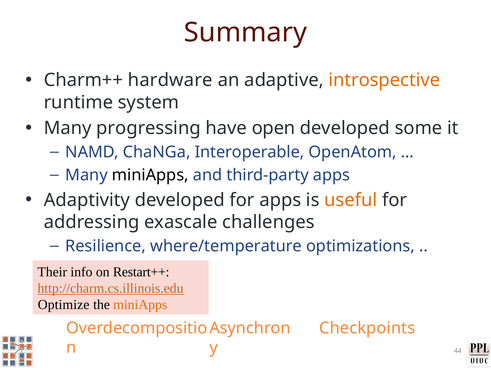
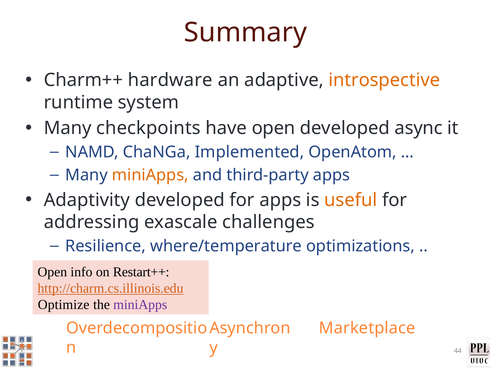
progressing: progressing -> checkpoints (148, 128)
some: some -> async (419, 128)
Interoperable: Interoperable -> Implemented (249, 152)
miniApps colour: black -> orange (150, 175)
Their: Their -> Open (52, 272)
miniApps colour: orange -> purple (140, 305)
Checkpoints: Checkpoints -> Marketplace (367, 328)
